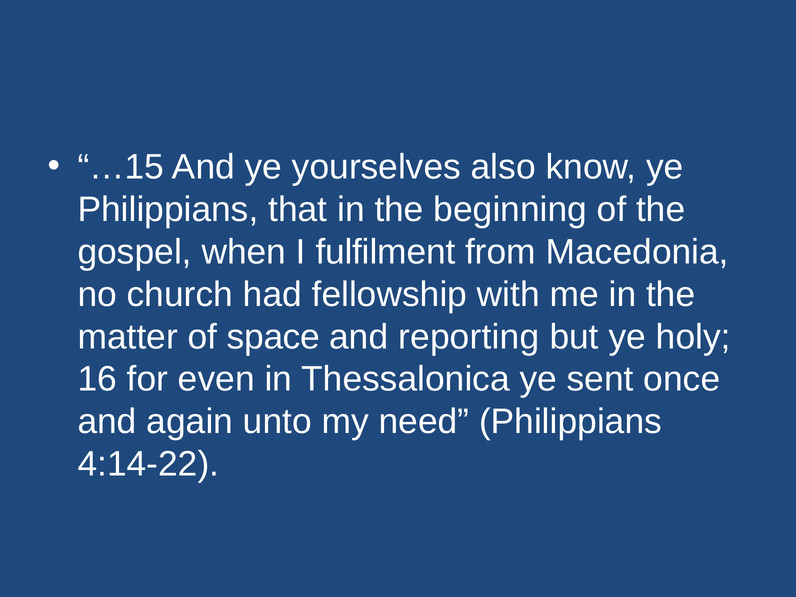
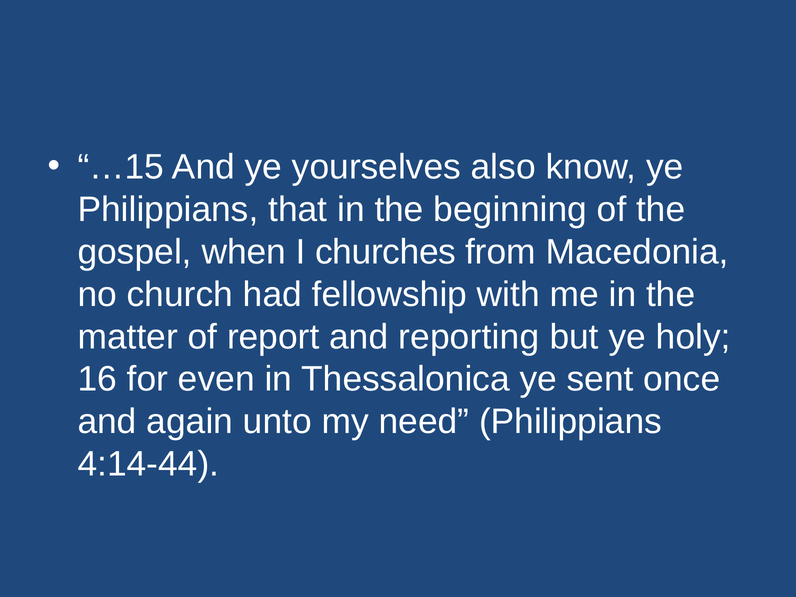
fulfilment: fulfilment -> churches (386, 252)
space: space -> report (273, 337)
4:14-22: 4:14-22 -> 4:14-44 (148, 464)
